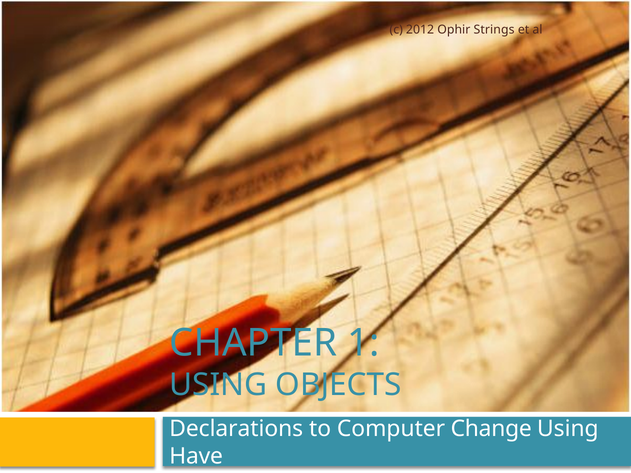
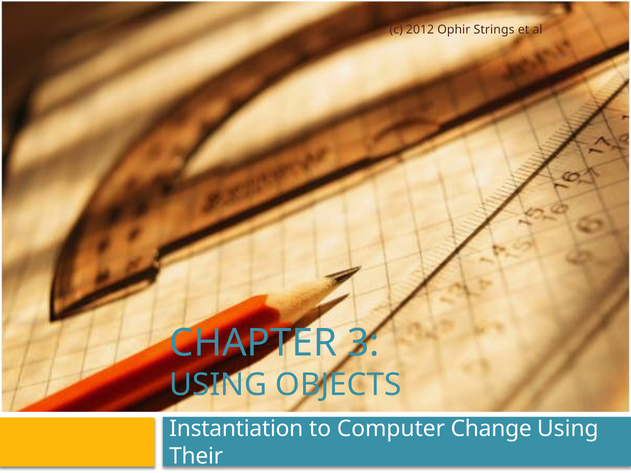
1: 1 -> 3 (363, 343)
Declarations: Declarations -> Instantiation (236, 429)
Have: Have -> Their (196, 456)
